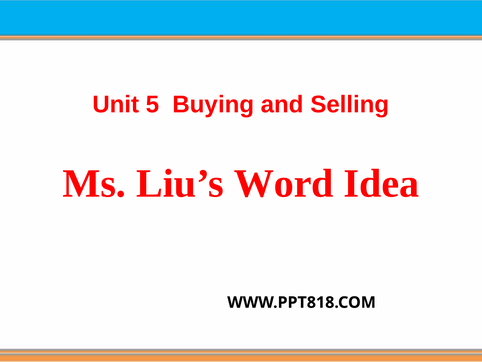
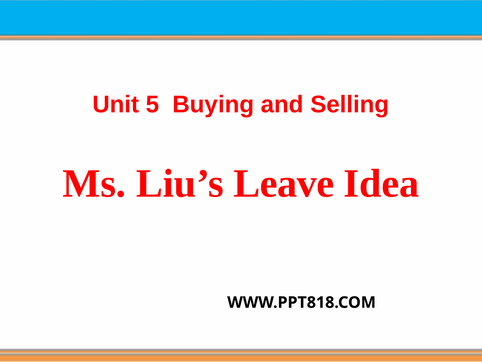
Word: Word -> Leave (284, 183)
